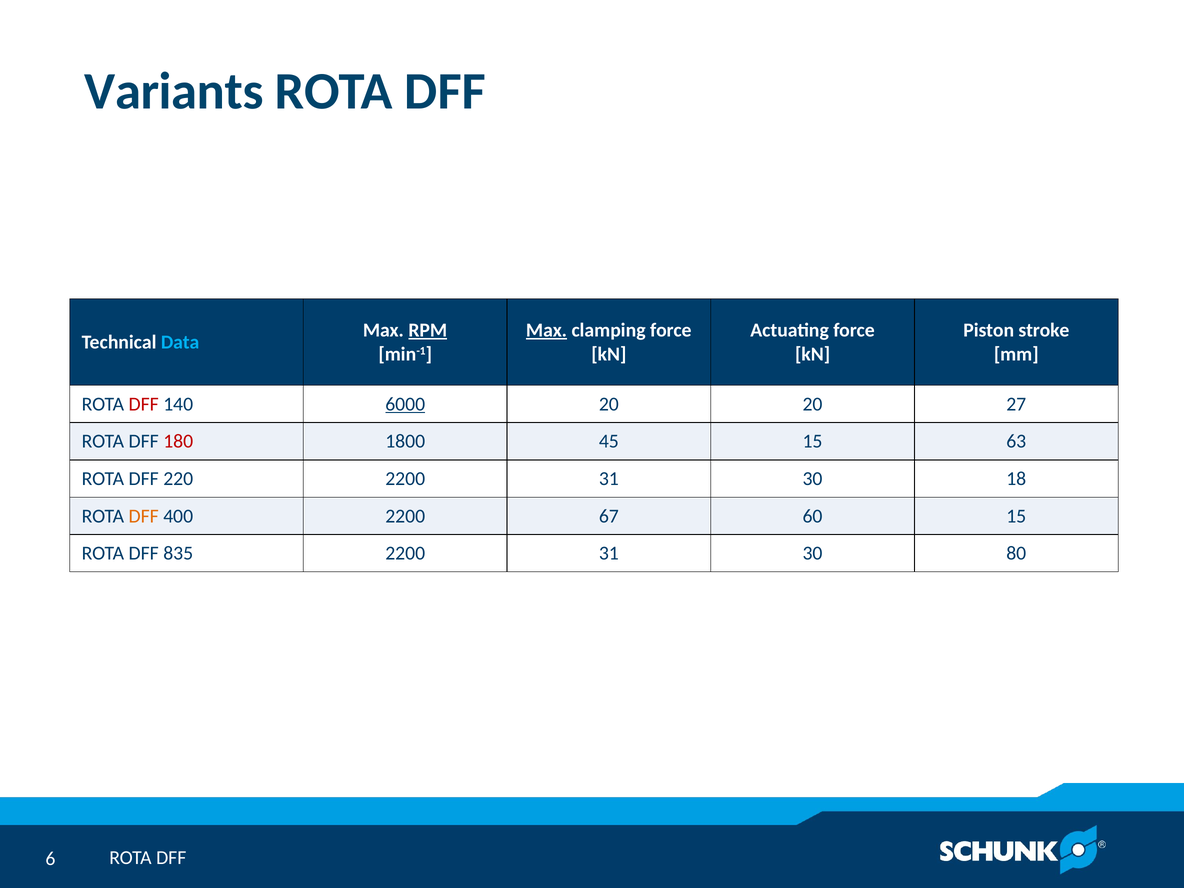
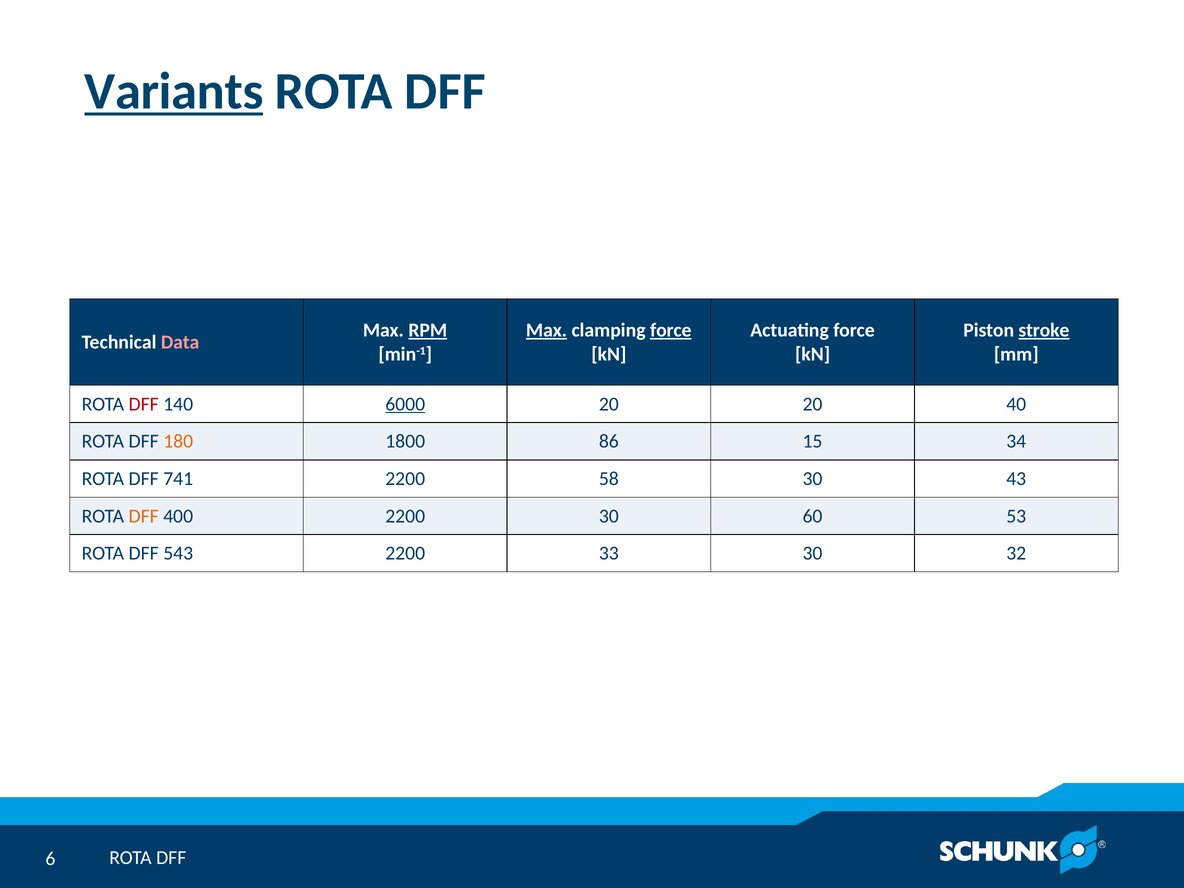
Variants underline: none -> present (174, 92)
force underline: none -> present (671, 330)
stroke underline: none -> present (1044, 330)
Data colour: light blue -> pink (180, 342)
27: 27 -> 40 (1016, 404)
180 colour: red -> orange (178, 441)
45: 45 -> 86 (609, 441)
63: 63 -> 34 (1016, 441)
220: 220 -> 741 (178, 479)
31: 31 -> 58 (609, 479)
18: 18 -> 43 (1016, 479)
2200 67: 67 -> 30 (609, 516)
60 15: 15 -> 53 (1016, 516)
835: 835 -> 543 (178, 553)
31: 31 -> 33 (609, 553)
80: 80 -> 32 (1016, 553)
